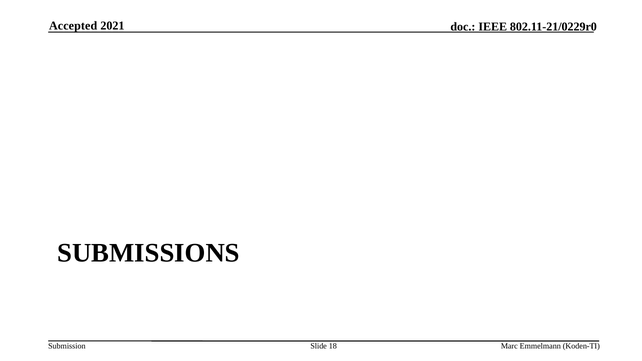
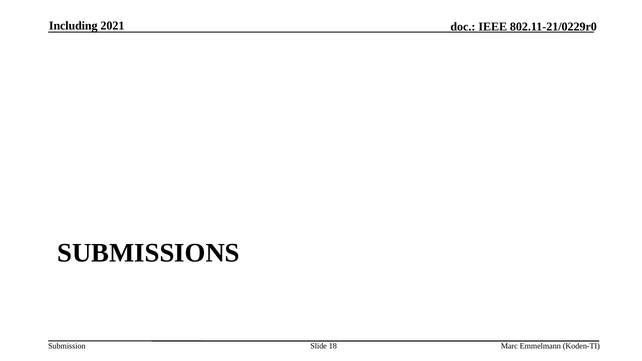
Accepted: Accepted -> Including (73, 26)
